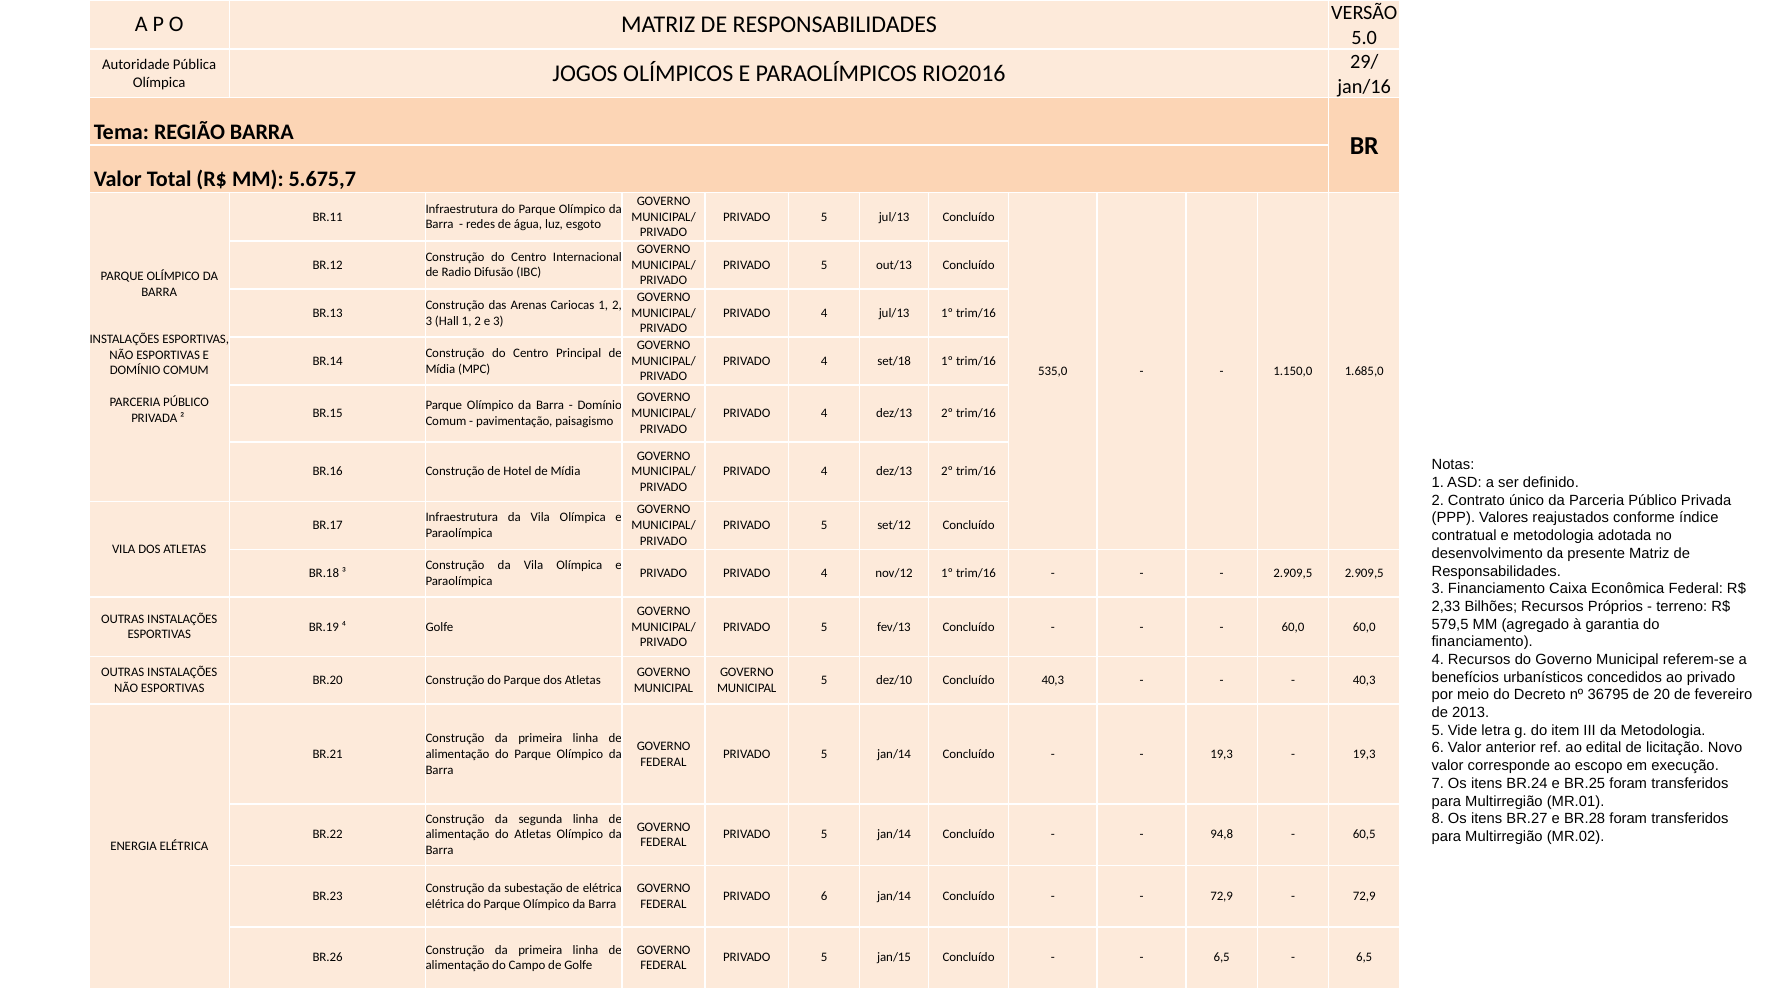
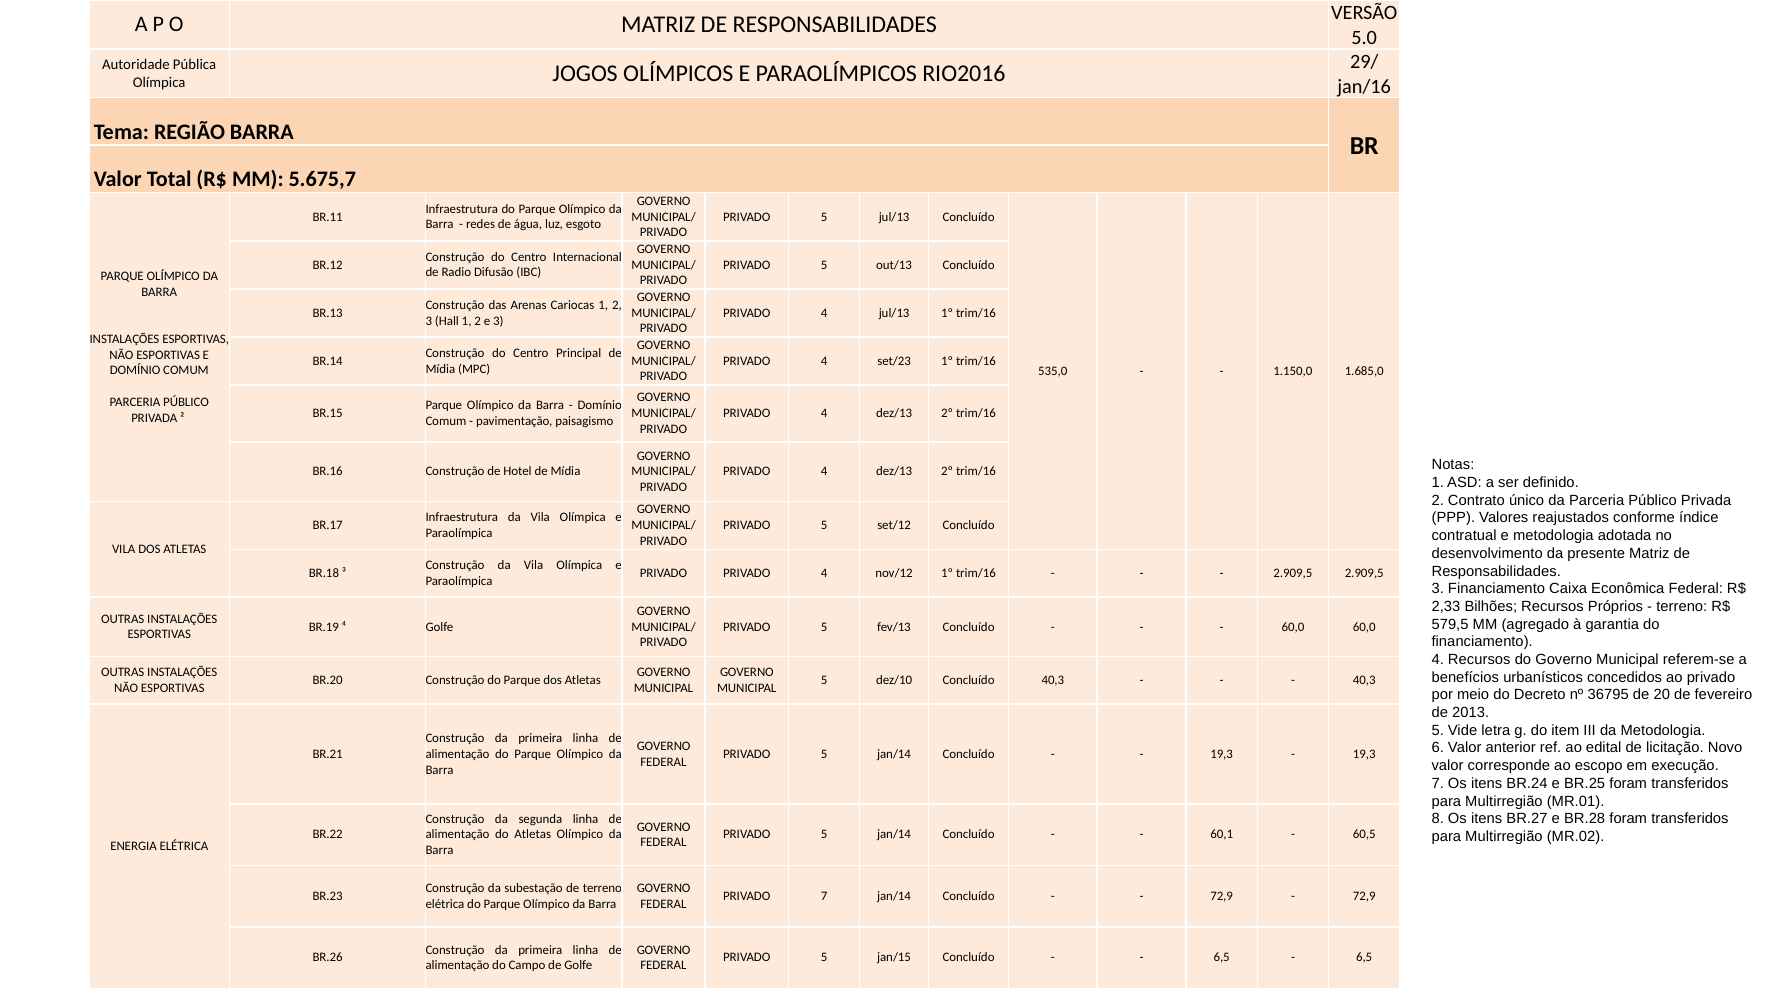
set/18: set/18 -> set/23 (894, 361)
94,8: 94,8 -> 60,1 (1222, 834)
de elétrica: elétrica -> terreno (602, 888)
PRIVADO 6: 6 -> 7 (824, 896)
